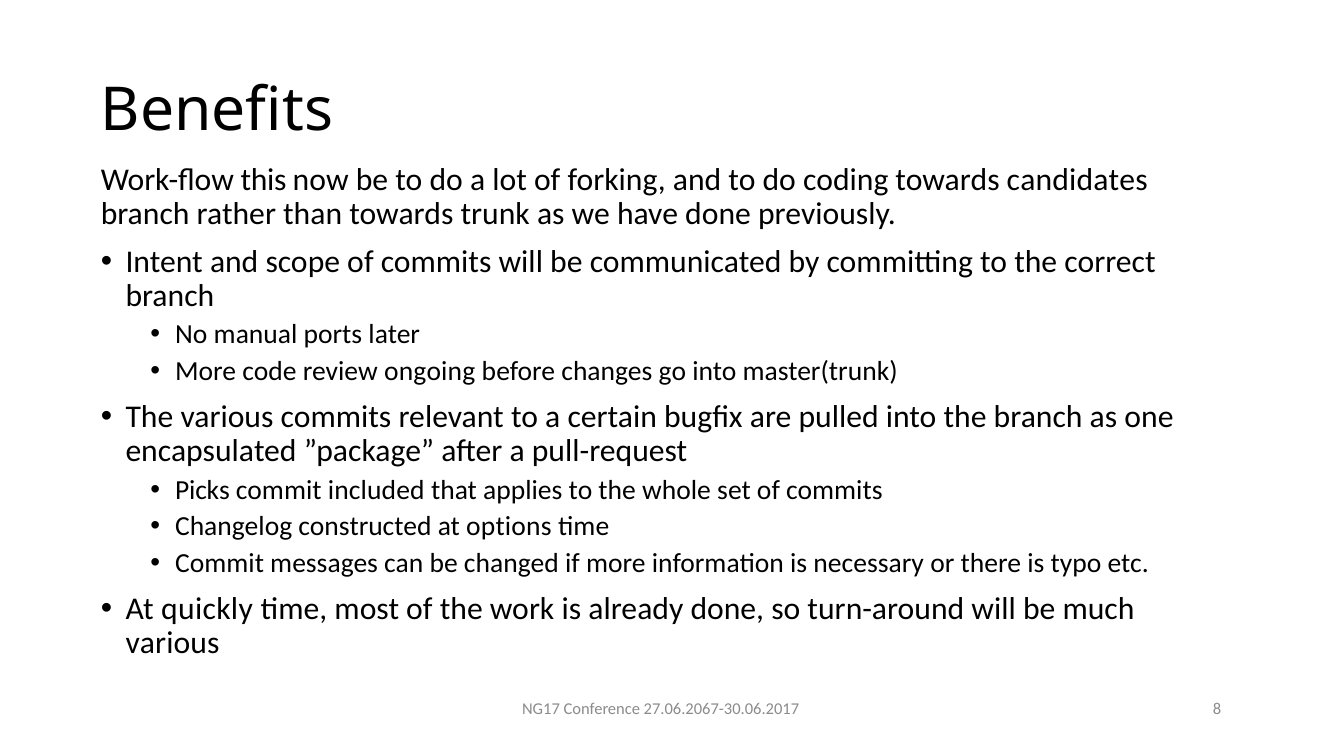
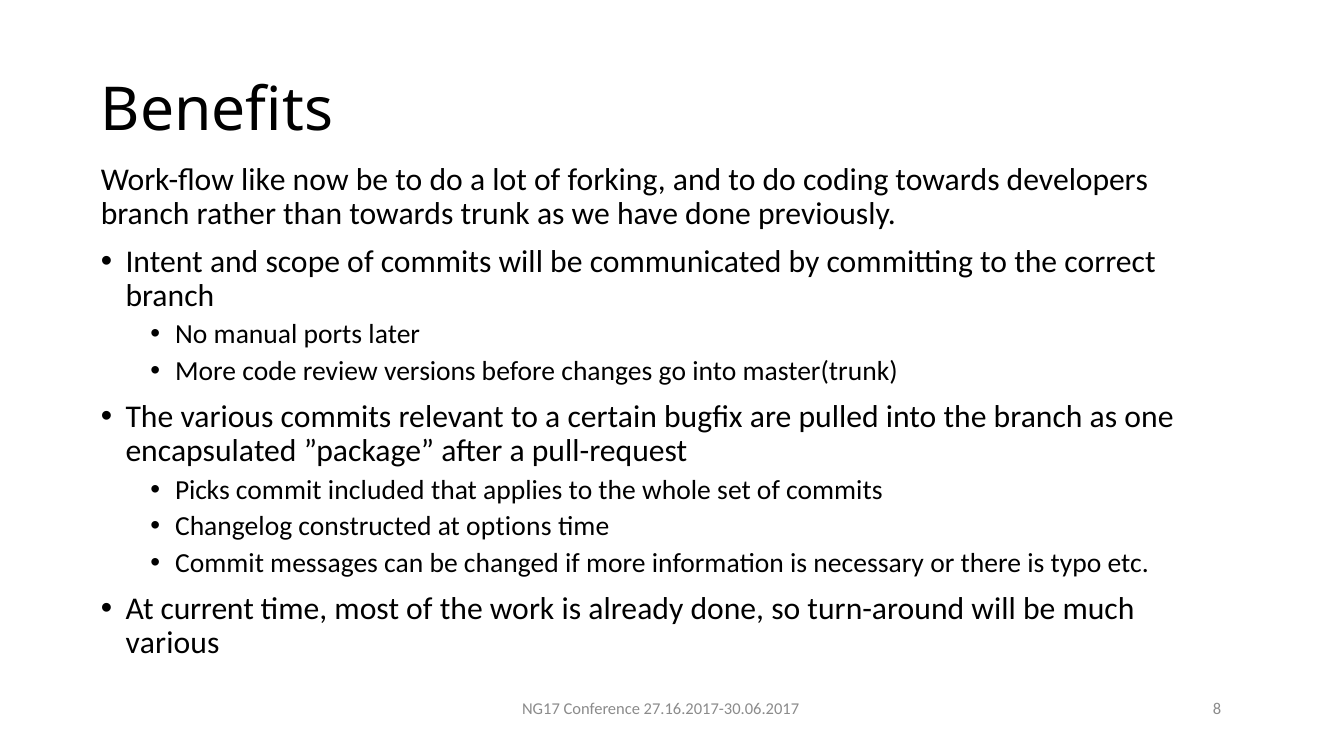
this: this -> like (263, 180)
candidates: candidates -> developers (1077, 180)
ongoing: ongoing -> versions (430, 372)
quickly: quickly -> current (207, 609)
27.06.2067-30.06.2017: 27.06.2067-30.06.2017 -> 27.16.2017-30.06.2017 (721, 710)
